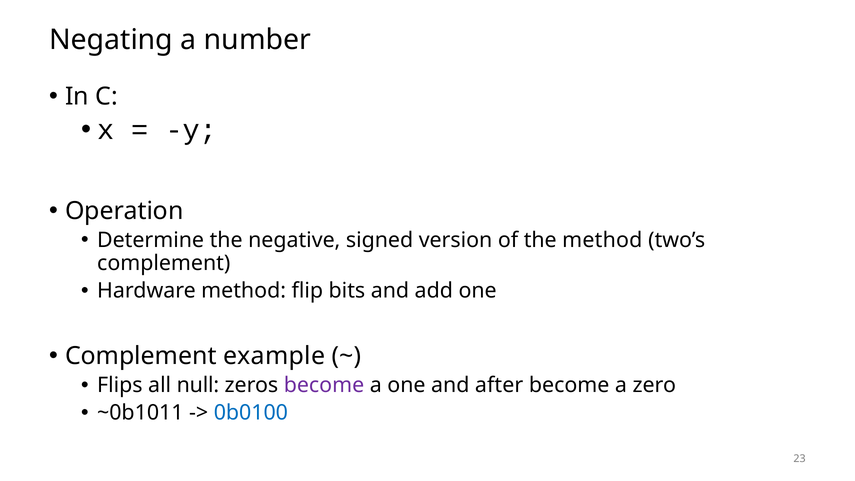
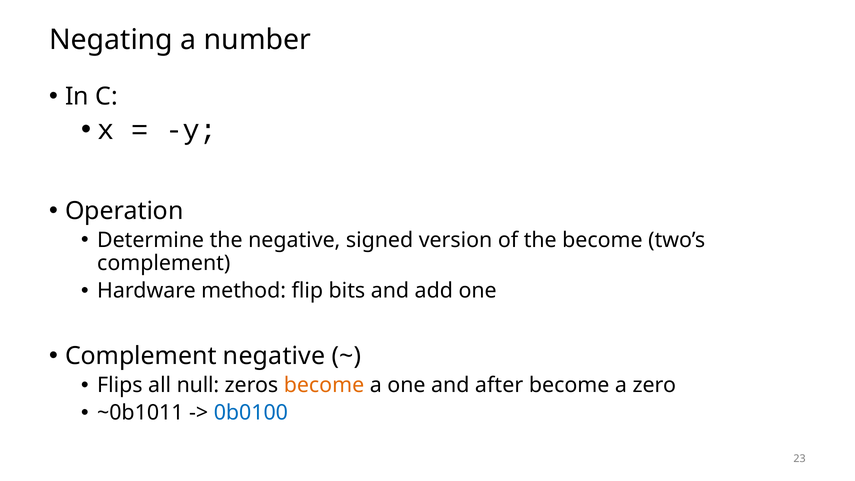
the method: method -> become (602, 240)
Complement example: example -> negative (274, 356)
become colour: purple -> orange (324, 385)
